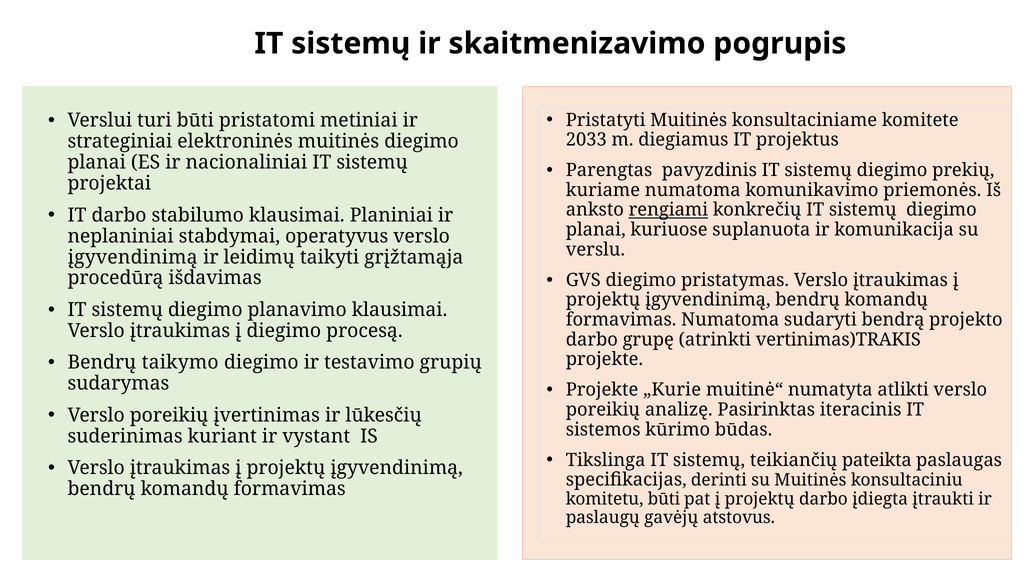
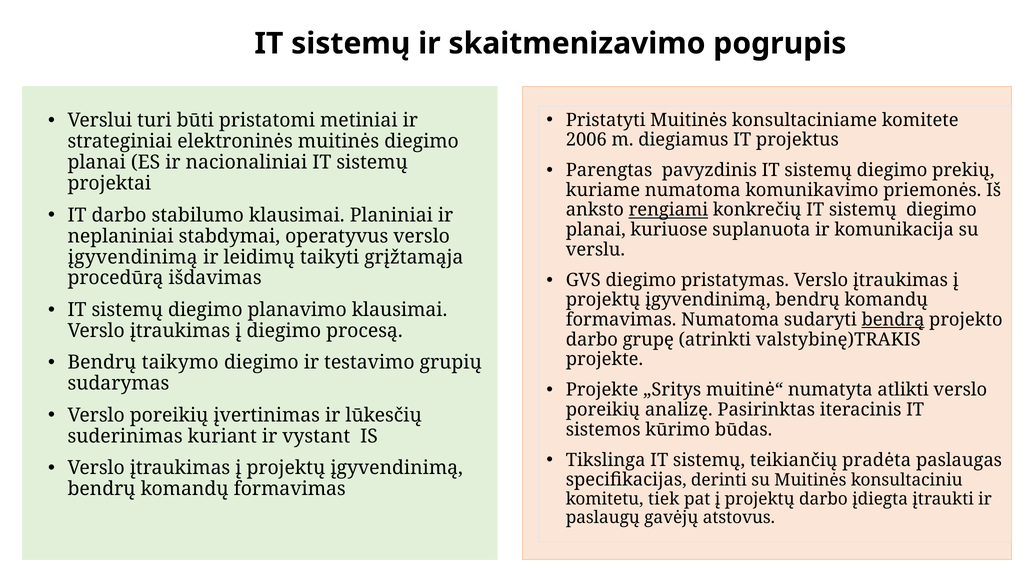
2033: 2033 -> 2006 (586, 140)
bendrą underline: none -> present (893, 320)
vertinimas)TRAKIS: vertinimas)TRAKIS -> valstybinę)TRAKIS (838, 339)
„Kurie: „Kurie -> „Sritys (672, 390)
pateikta: pateikta -> pradėta (877, 460)
komitetu būti: būti -> tiek (664, 499)
